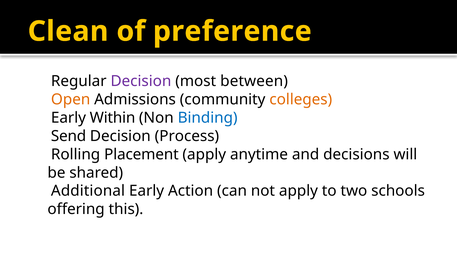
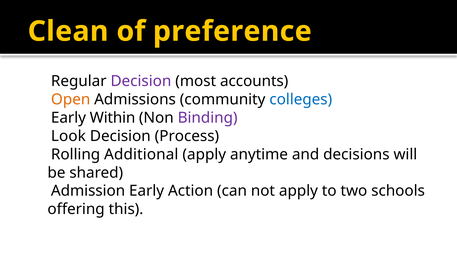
between: between -> accounts (254, 81)
colleges colour: orange -> blue (301, 100)
Binding colour: blue -> purple (208, 118)
Send: Send -> Look (68, 136)
Placement: Placement -> Additional (141, 154)
Additional: Additional -> Admission (88, 191)
